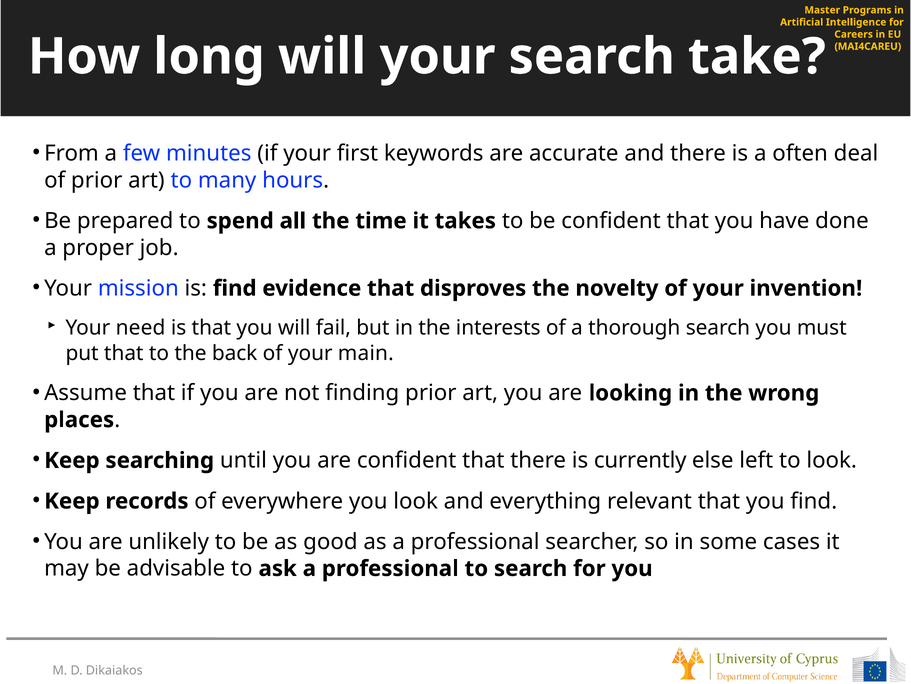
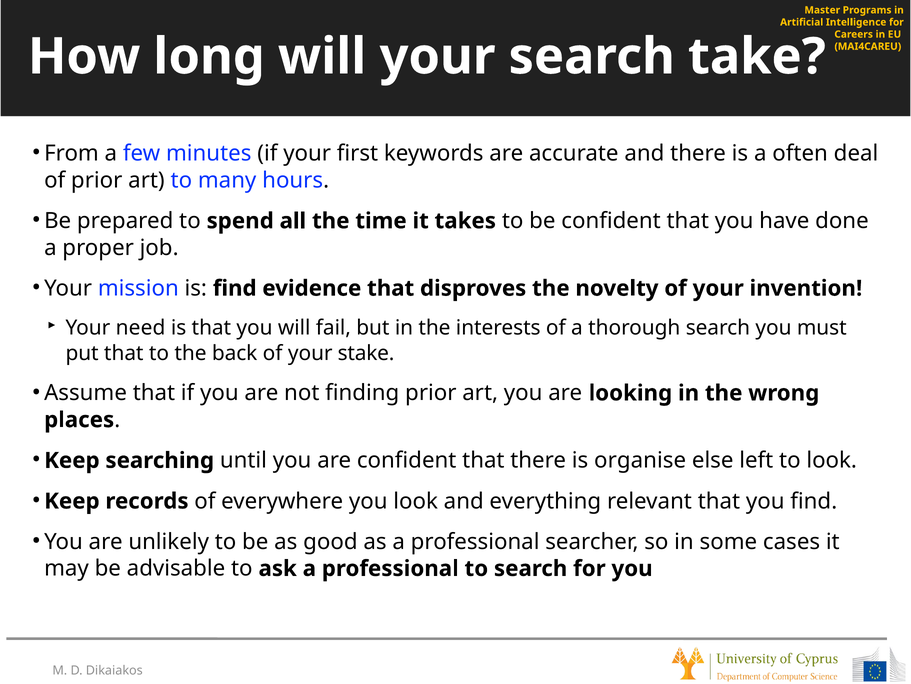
main: main -> stake (366, 353)
currently: currently -> organise (640, 460)
